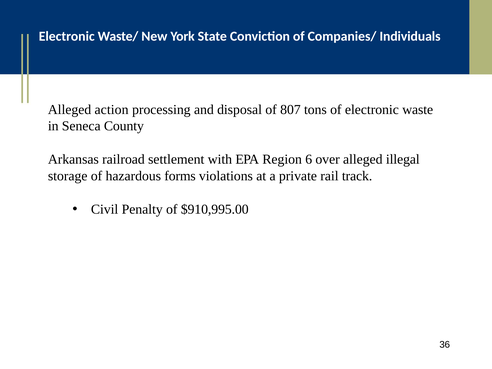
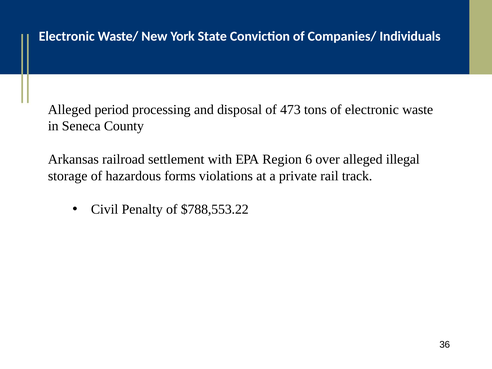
action: action -> period (112, 110)
807: 807 -> 473 (290, 110)
$910,995.00: $910,995.00 -> $788,553.22 (215, 209)
